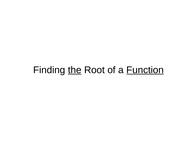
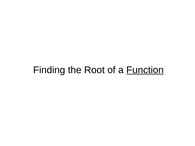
the underline: present -> none (75, 70)
